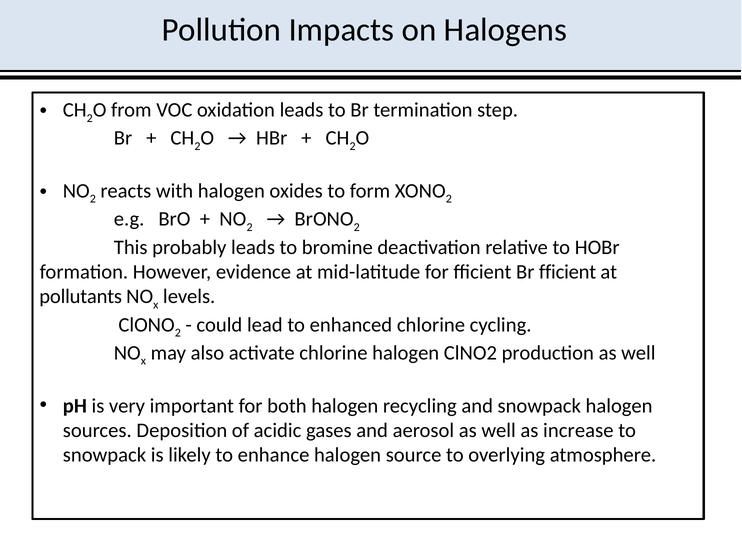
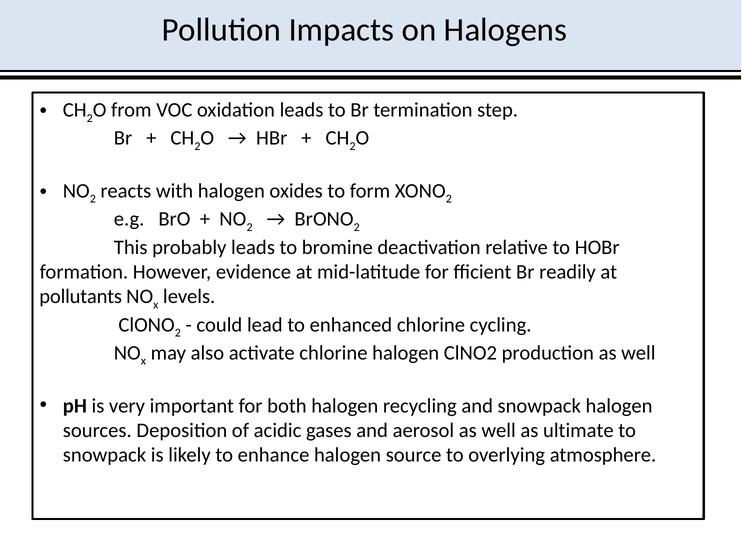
Br fficient: fficient -> readily (567, 272)
increase: increase -> ultimate (578, 431)
